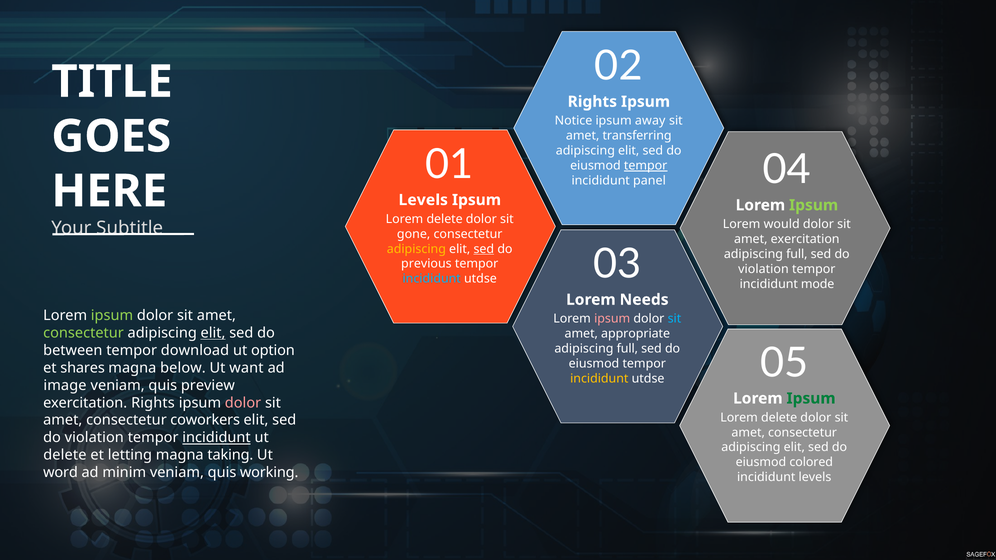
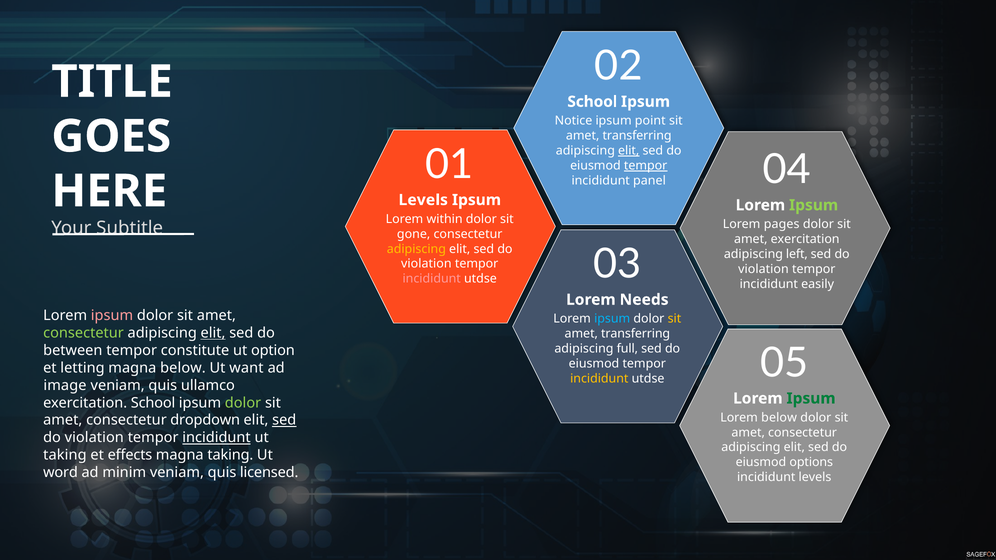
Rights: Rights -> School (592, 102)
away: away -> point (650, 121)
elit underline: none -> present (629, 151)
delete: delete -> within (445, 219)
would: would -> pages (782, 224)
sed underline: present -> none (484, 249)
full: full -> left (797, 254)
previous: previous -> violation (426, 264)
incididunt colour: light blue -> pink (432, 279)
mode: mode -> easily (818, 284)
ipsum colour: light green -> pink (112, 316)
ipsum colour: pink -> light blue (612, 319)
sit colour: light blue -> yellow (674, 319)
appropriate: appropriate -> transferring (636, 334)
download: download -> constitute (195, 351)
shares: shares -> letting (82, 368)
preview: preview -> ullamco (208, 385)
exercitation Rights: Rights -> School (153, 403)
dolor colour: pink -> light green (243, 403)
delete: delete -> below (779, 418)
coworkers: coworkers -> dropdown (205, 420)
sed underline: none -> present (284, 420)
delete: delete -> taking (65, 455)
letting: letting -> effects (130, 455)
colored: colored -> options (811, 462)
working: working -> licensed (269, 473)
